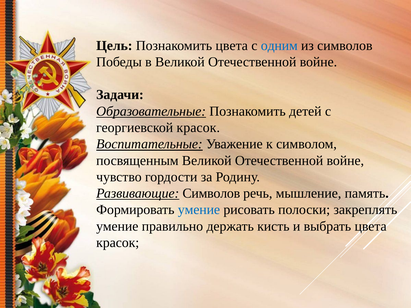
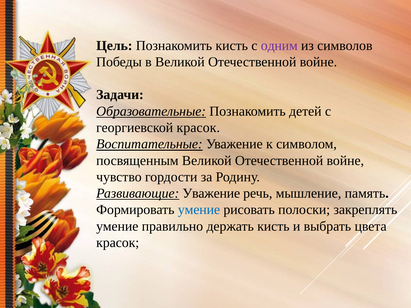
Познакомить цвета: цвета -> кисть (232, 46)
одним colour: blue -> purple (279, 46)
Развивающие Символов: Символов -> Уважение (211, 194)
